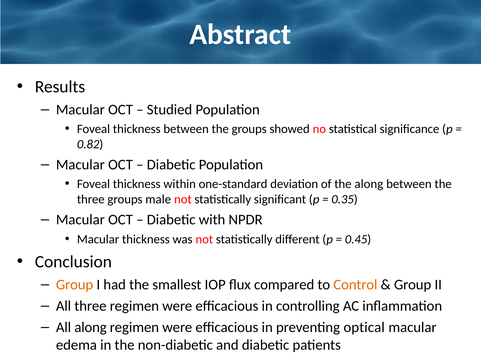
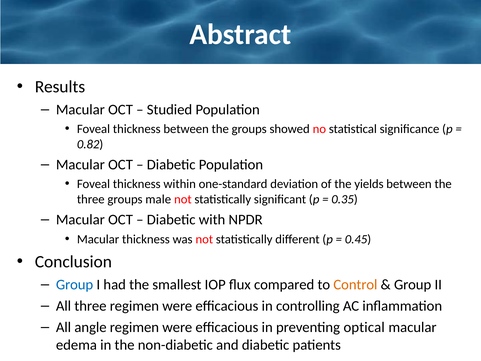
the along: along -> yields (369, 184)
Group colour: orange -> blue (75, 284)
All along: along -> angle (90, 327)
